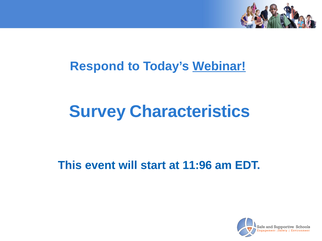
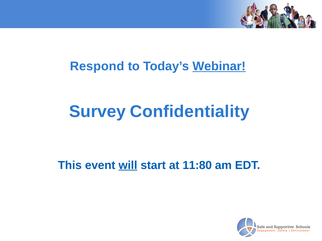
Characteristics: Characteristics -> Confidentiality (190, 112)
will underline: none -> present (128, 166)
11:96: 11:96 -> 11:80 (197, 166)
